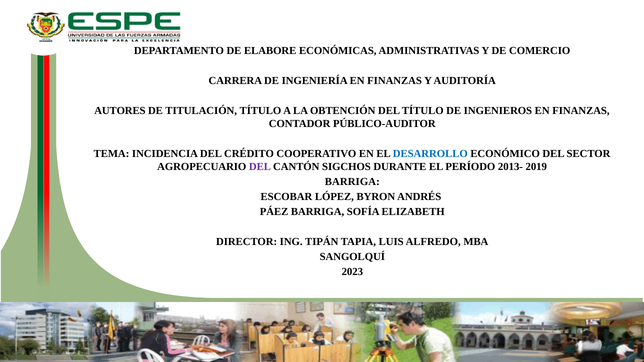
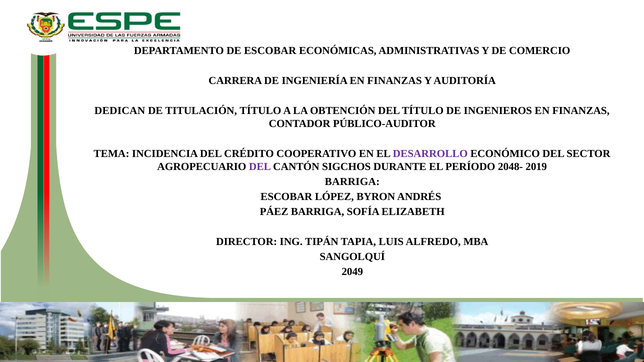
DE ELABORE: ELABORE -> ESCOBAR (270, 51)
AUTORES: AUTORES -> DEDICAN (120, 111)
DESARROLLO colour: blue -> purple (430, 154)
2013-: 2013- -> 2048- (510, 167)
2023: 2023 -> 2049 (352, 272)
